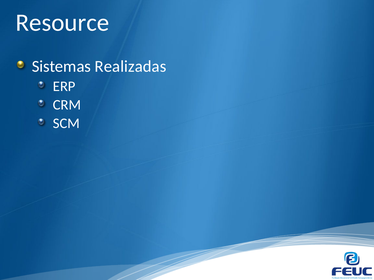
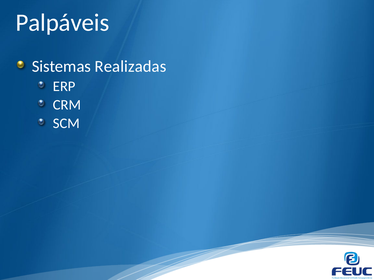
Resource: Resource -> Palpáveis (62, 23)
